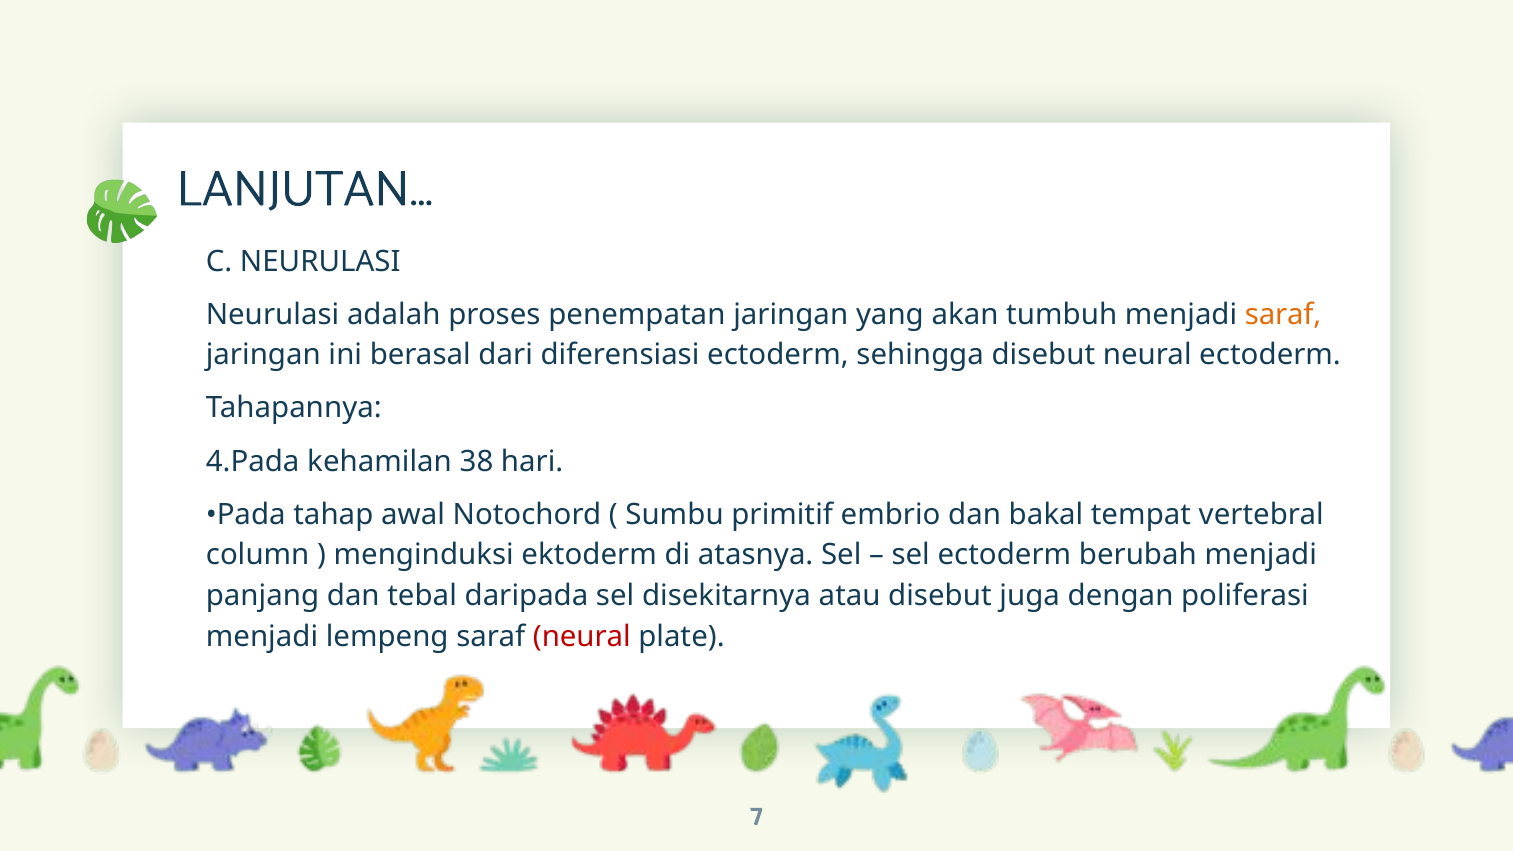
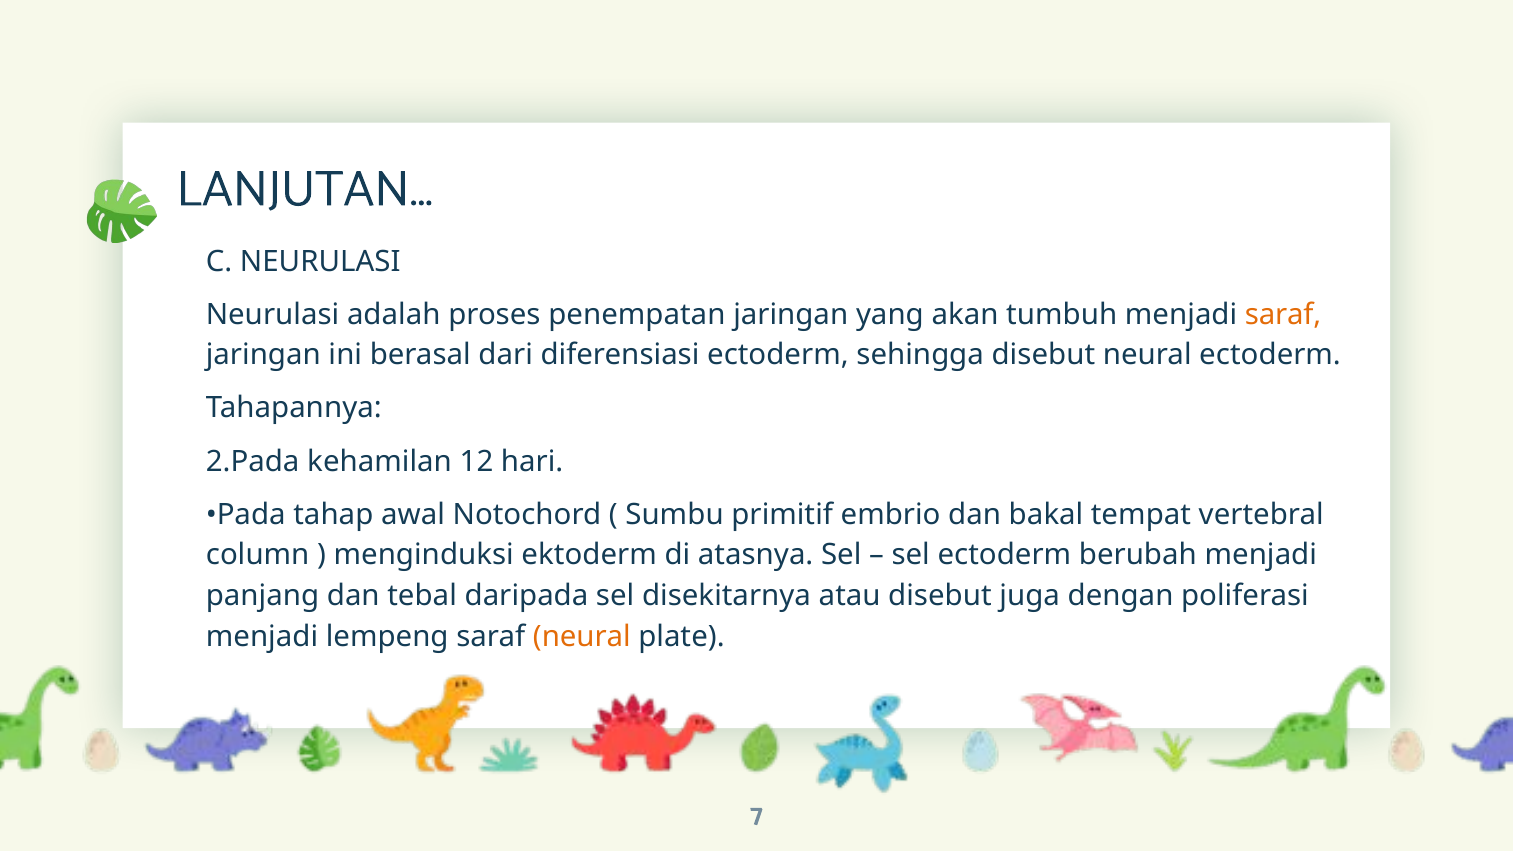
4.Pada: 4.Pada -> 2.Pada (253, 462)
38: 38 -> 12 (477, 462)
neural colour: red -> orange (582, 636)
